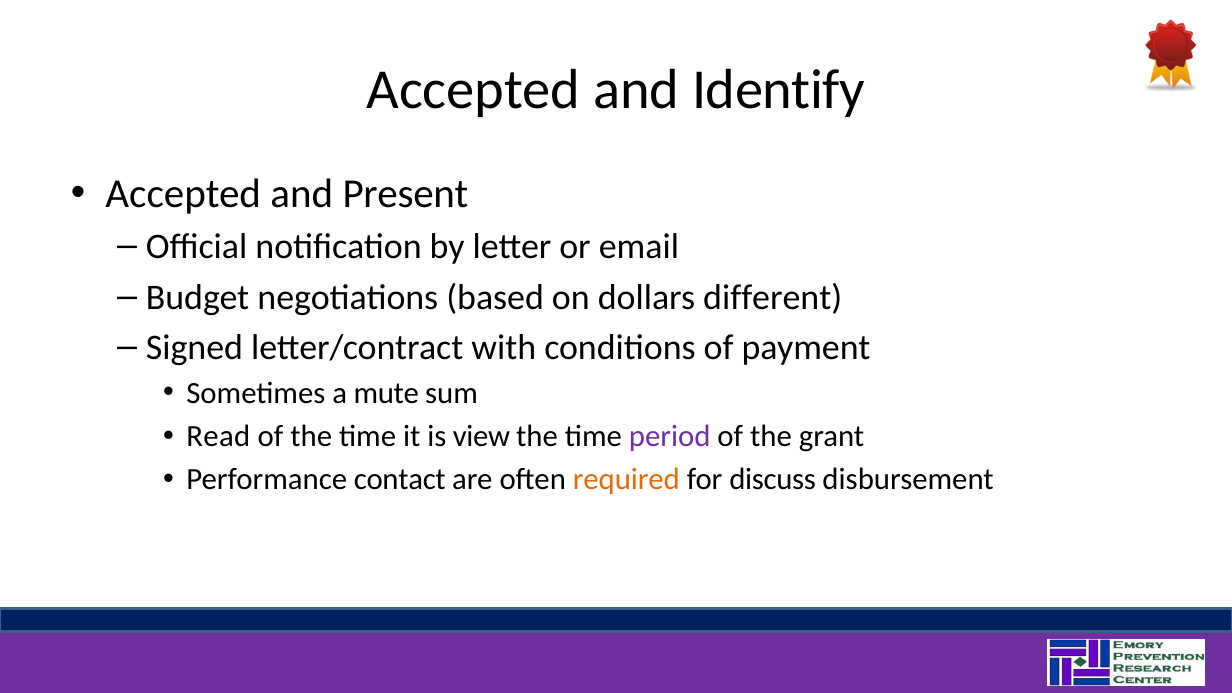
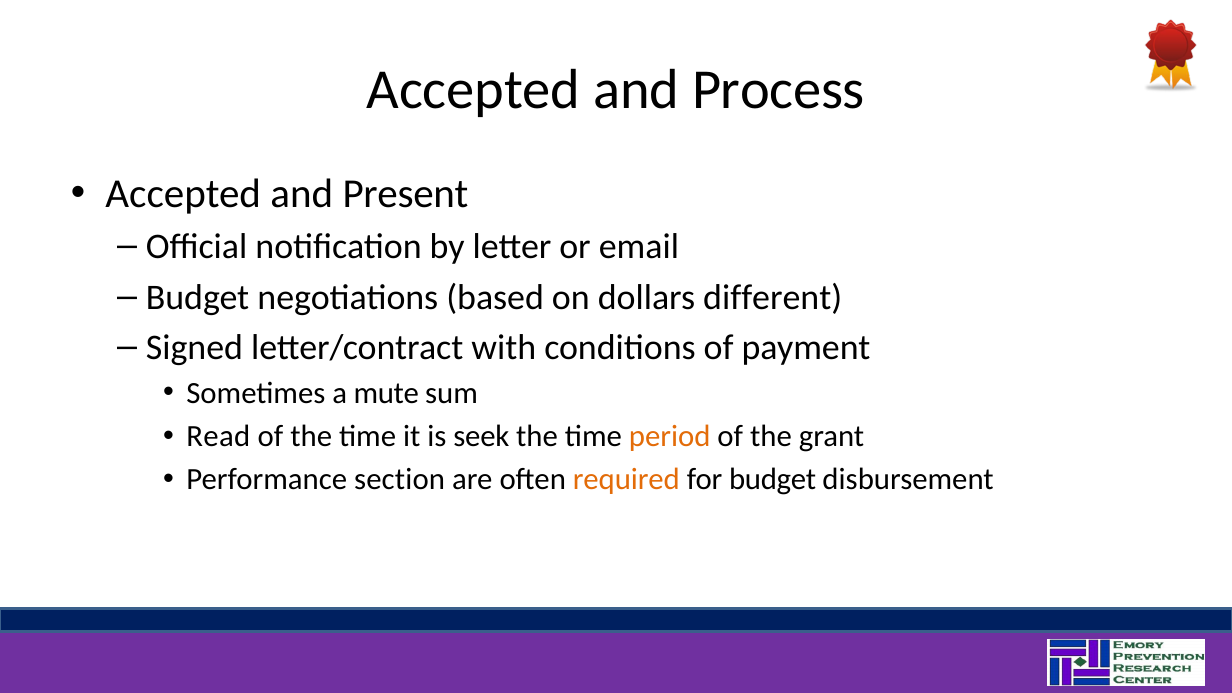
Identify: Identify -> Process (779, 89)
view: view -> seek (481, 437)
period colour: purple -> orange (670, 437)
contact: contact -> section (400, 480)
for discuss: discuss -> budget (773, 480)
